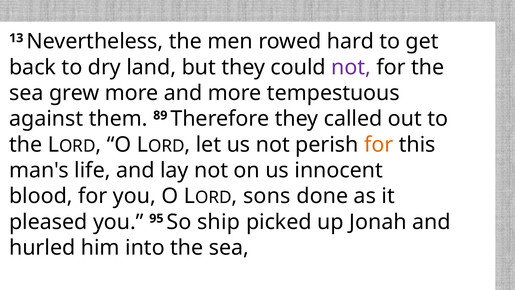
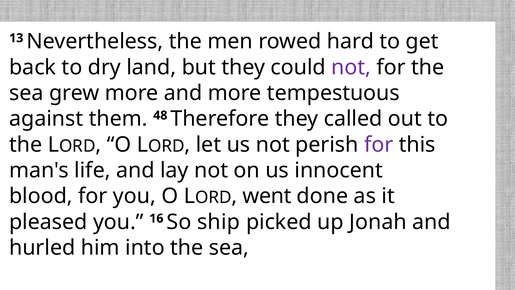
89: 89 -> 48 (160, 115)
for colour: orange -> purple (379, 144)
sons: sons -> went (267, 196)
95: 95 -> 16 (156, 218)
